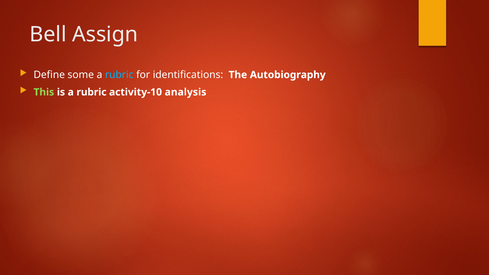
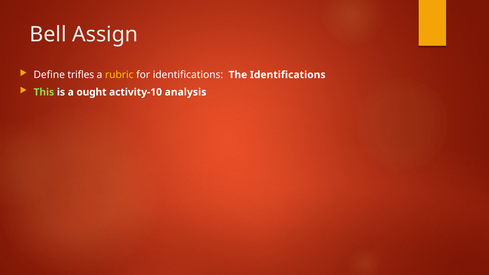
some: some -> trifles (81, 75)
rubric colour: light blue -> yellow (119, 75)
The Autobiography: Autobiography -> Identifications (288, 75)
is a rubric: rubric -> ought (91, 92)
